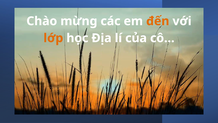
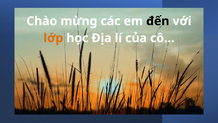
đến colour: orange -> black (158, 21)
